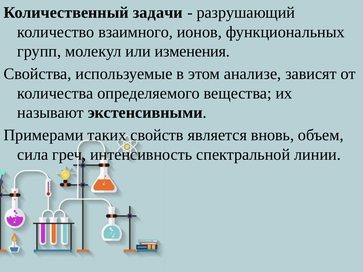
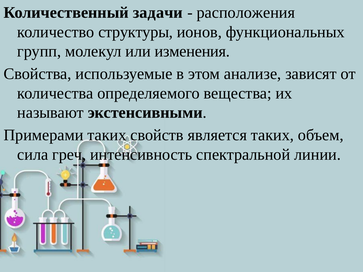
разрушающий: разрушающий -> расположения (246, 13)
взаимного: взаимного -> структуры (136, 32)
является вновь: вновь -> таких (272, 135)
